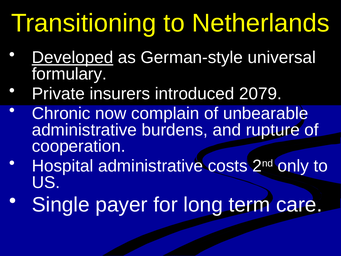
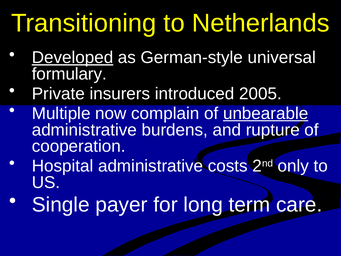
2079: 2079 -> 2005 (260, 94)
Chronic: Chronic -> Multiple (61, 113)
unbearable underline: none -> present (266, 113)
